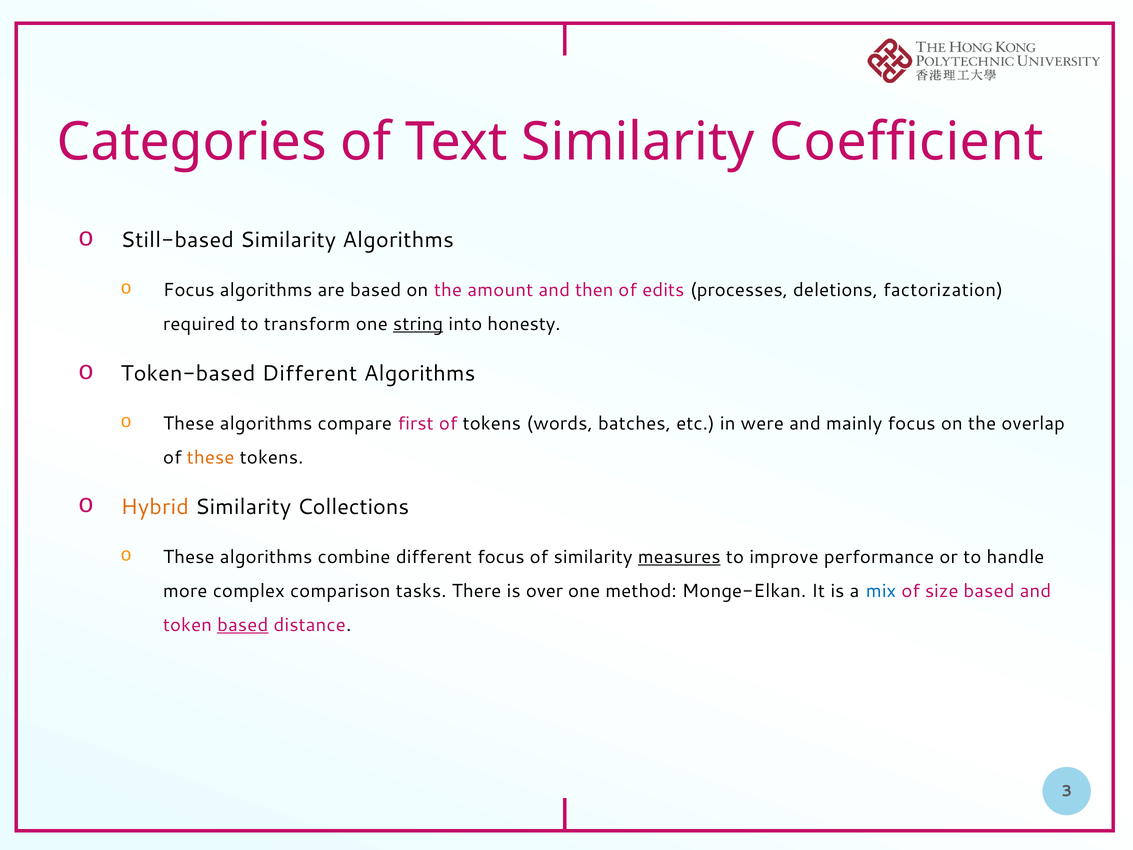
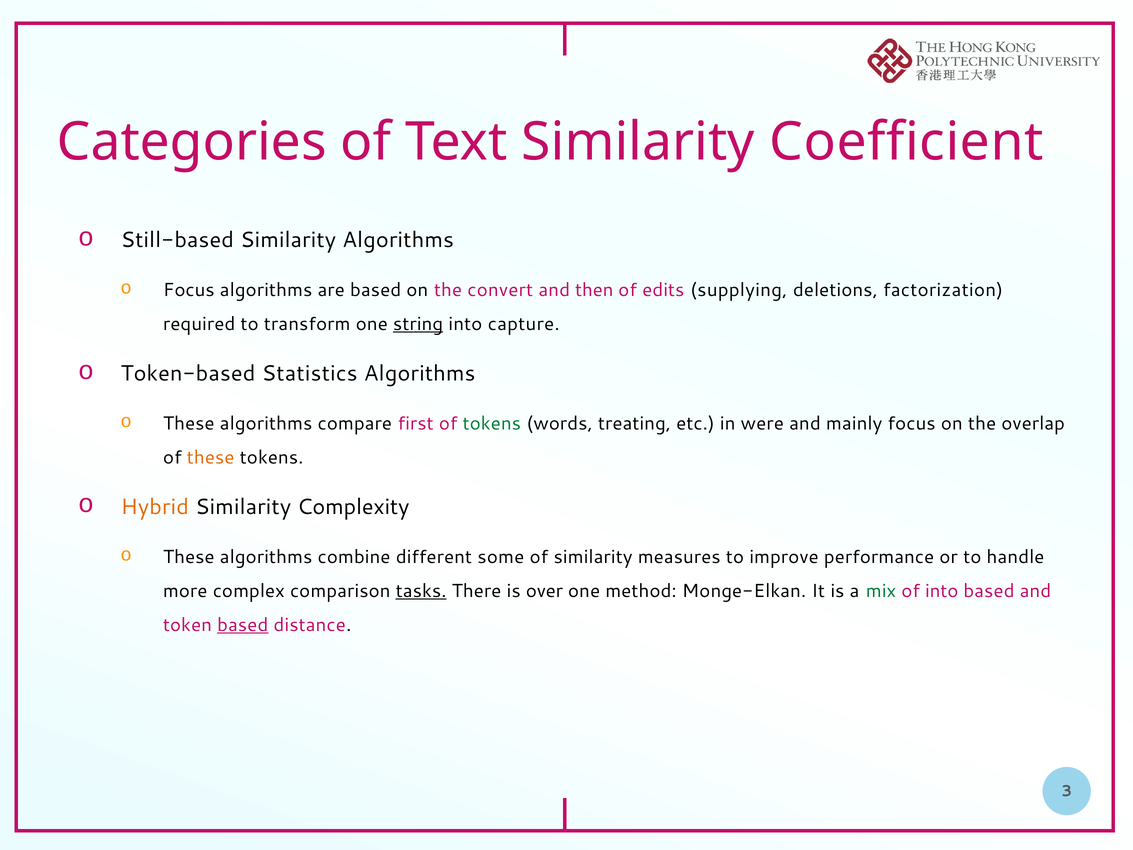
amount: amount -> convert (500, 290)
processes: processes -> supplying (739, 290)
honesty: honesty -> capture (524, 324)
Token-based Different: Different -> Statistics (310, 373)
tokens colour: black -> green (492, 423)
batches: batches -> treating (634, 423)
Collections: Collections -> Complexity (353, 507)
different focus: focus -> some (501, 557)
measures underline: present -> none (679, 557)
tasks underline: none -> present (421, 591)
mix colour: blue -> green (881, 591)
of size: size -> into (942, 591)
